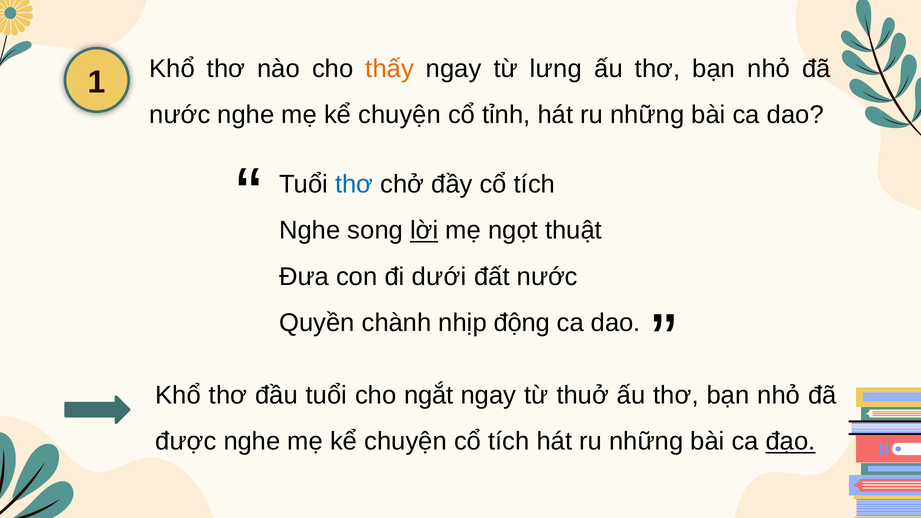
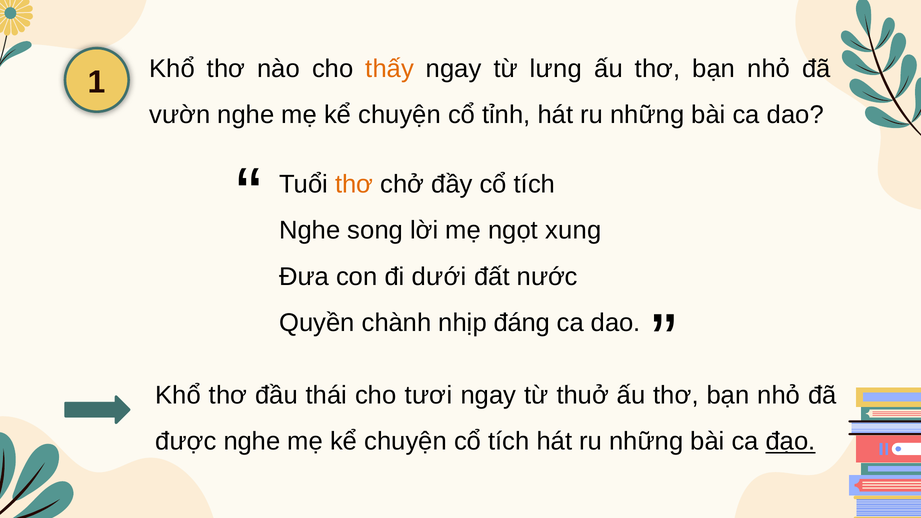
nước: nước -> vườn (180, 115)
thơ colour: blue -> orange (354, 185)
lời underline: present -> none (424, 231)
thuật: thuật -> xung (573, 231)
động: động -> đáng (522, 323)
đầu tuổi: tuổi -> thái (326, 396)
ngắt: ngắt -> tươi (428, 396)
